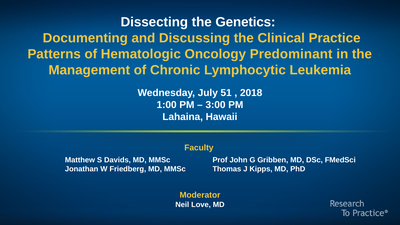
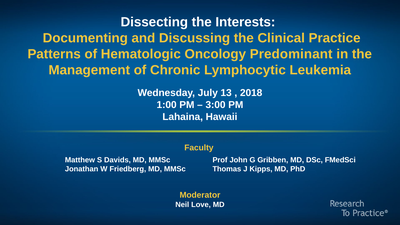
Genetics: Genetics -> Interests (245, 22)
51: 51 -> 13 (226, 93)
